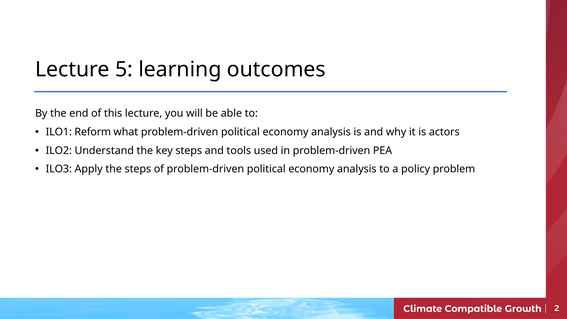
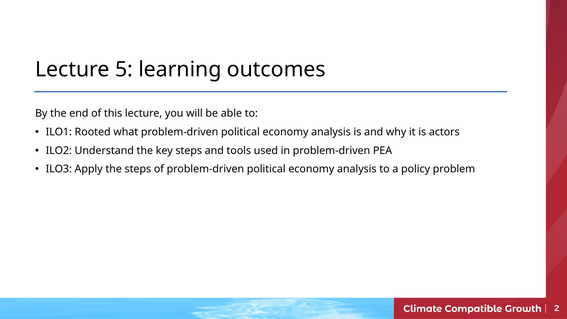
Reform: Reform -> Rooted (93, 132)
